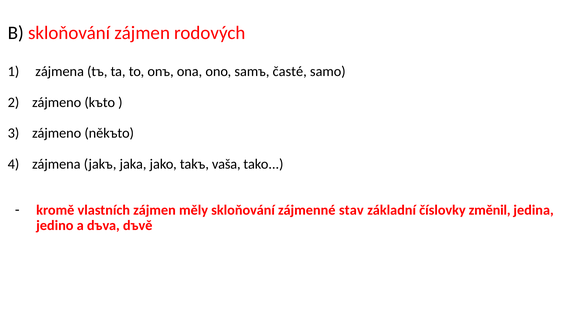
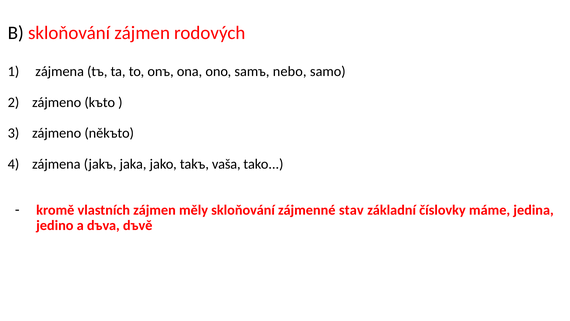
časté: časté -> nebo (290, 71)
změnil: změnil -> máme (490, 210)
